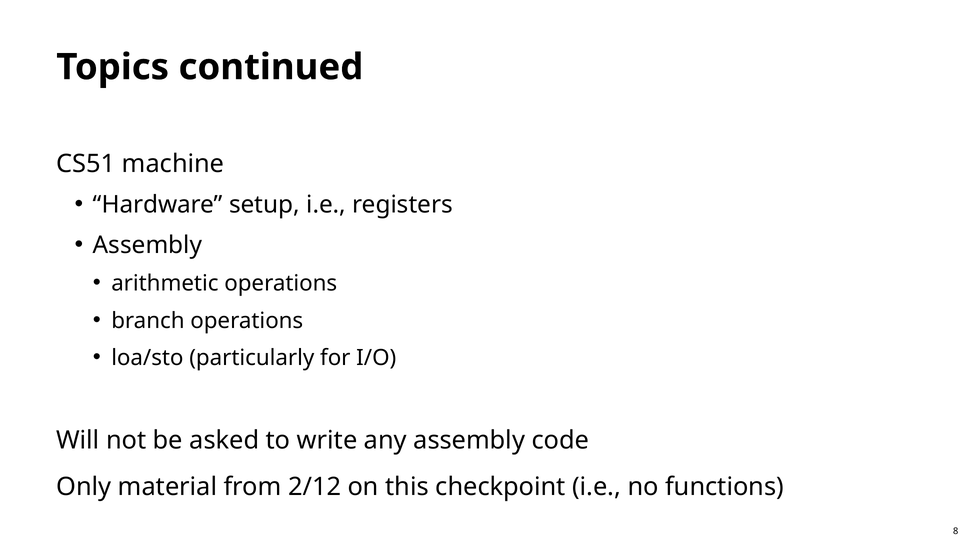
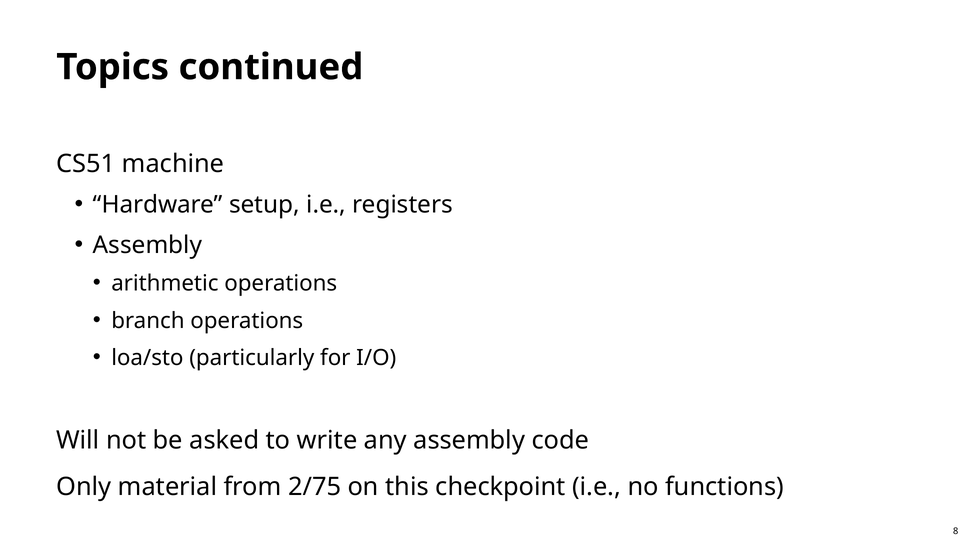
2/12: 2/12 -> 2/75 (315, 487)
